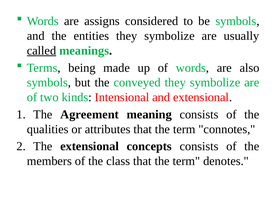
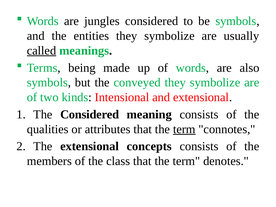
assigns: assigns -> jungles (102, 21)
The Agreement: Agreement -> Considered (90, 114)
term underline: none -> present (184, 129)
